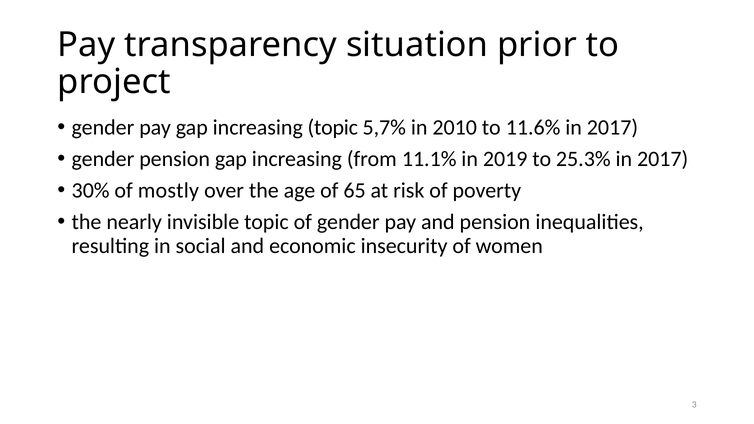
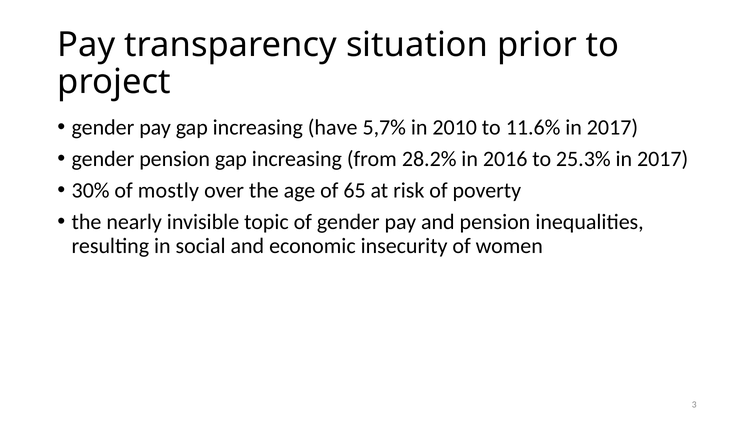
increasing topic: topic -> have (333, 127)
11.1%: 11.1% -> 28.2% (429, 159)
2019: 2019 -> 2016 (505, 159)
